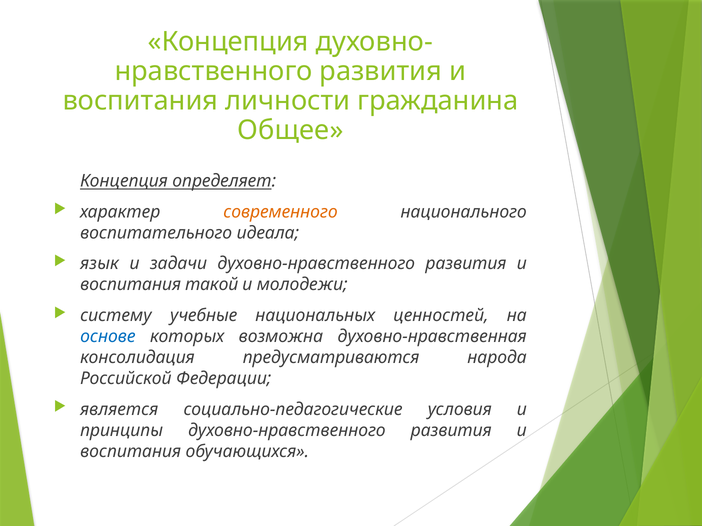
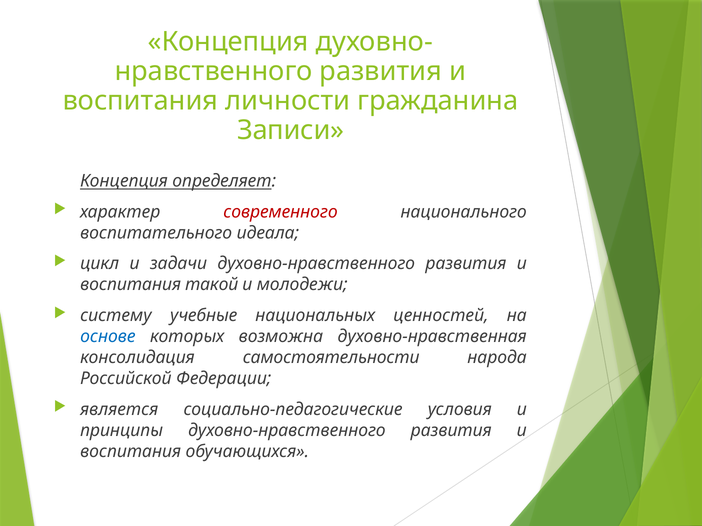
Общее: Общее -> Записи (291, 130)
современного colour: orange -> red (280, 212)
язык: язык -> цикл (100, 264)
предусматриваются: предусматриваются -> самостоятельности (331, 358)
